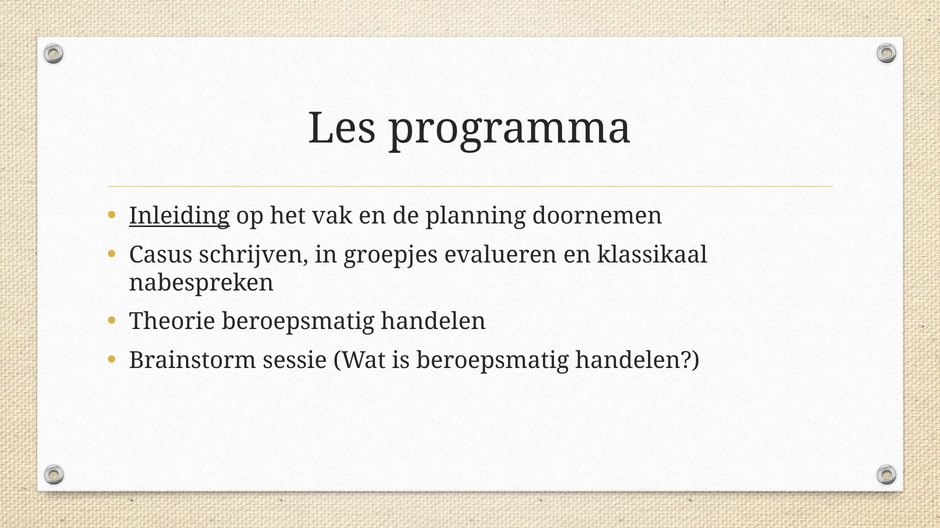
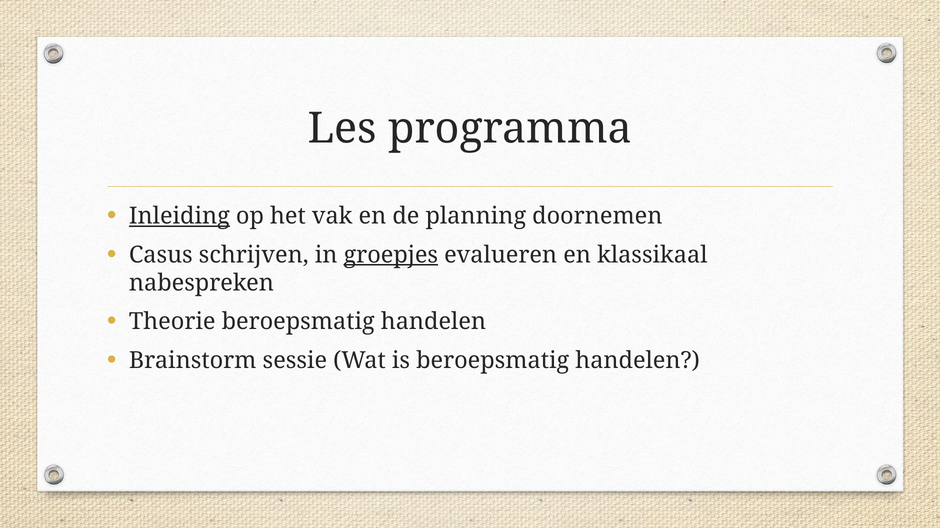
groepjes underline: none -> present (391, 255)
